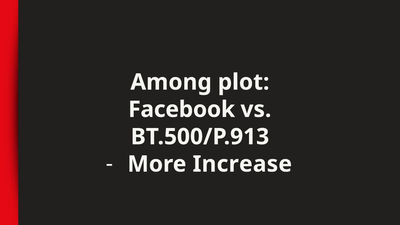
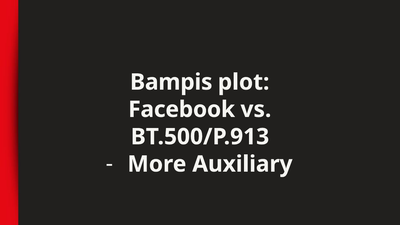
Among: Among -> Bampis (171, 82)
Increase: Increase -> Auxiliary (242, 164)
